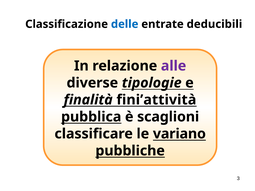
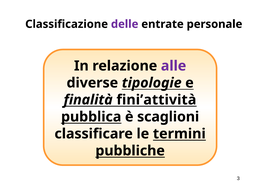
delle colour: blue -> purple (125, 24)
deducibili: deducibili -> personale (214, 24)
variano: variano -> termini (179, 134)
